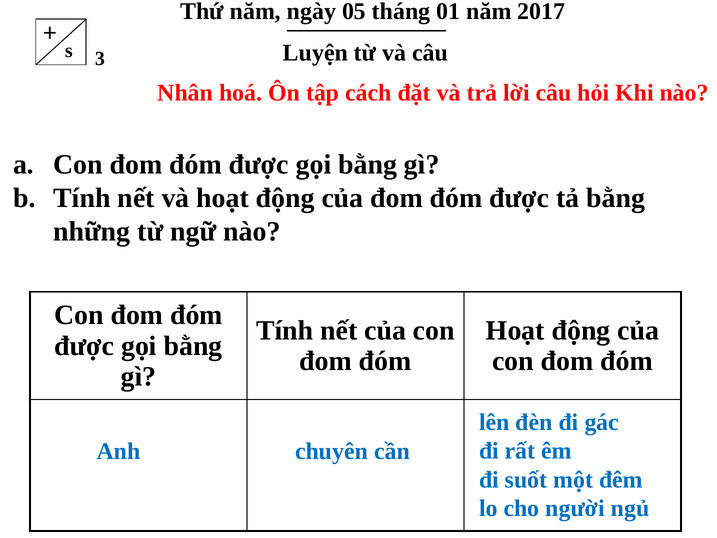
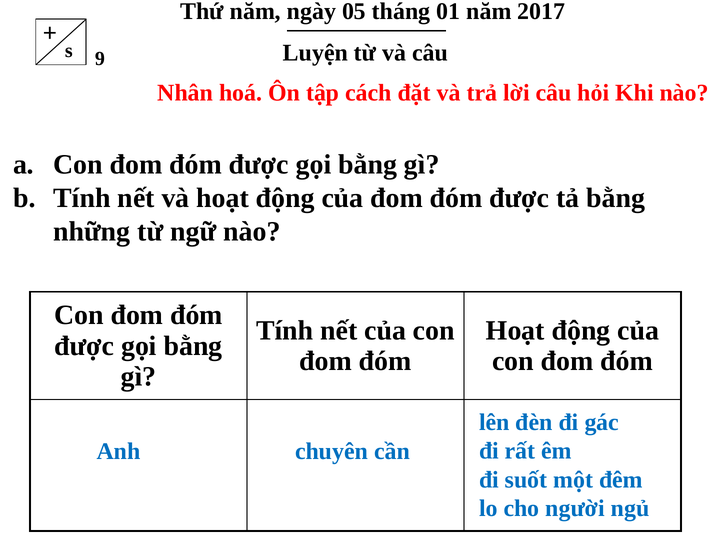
3: 3 -> 9 (100, 59)
